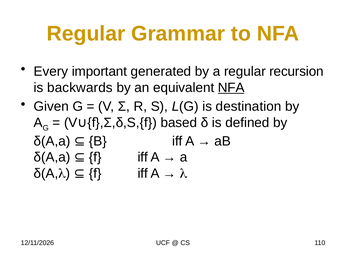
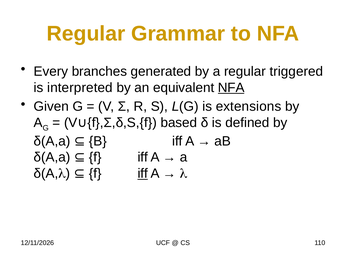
important: important -> branches (99, 71)
recursion: recursion -> triggered (296, 71)
backwards: backwards -> interpreted (80, 87)
destination: destination -> extensions (249, 106)
iff underline: none -> present (143, 173)
